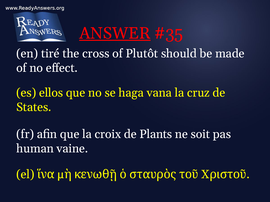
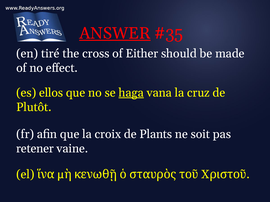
Plutôt: Plutôt -> Either (142, 54)
haga underline: none -> present (131, 93)
States: States -> Plutôt (34, 107)
human: human -> retener (35, 149)
